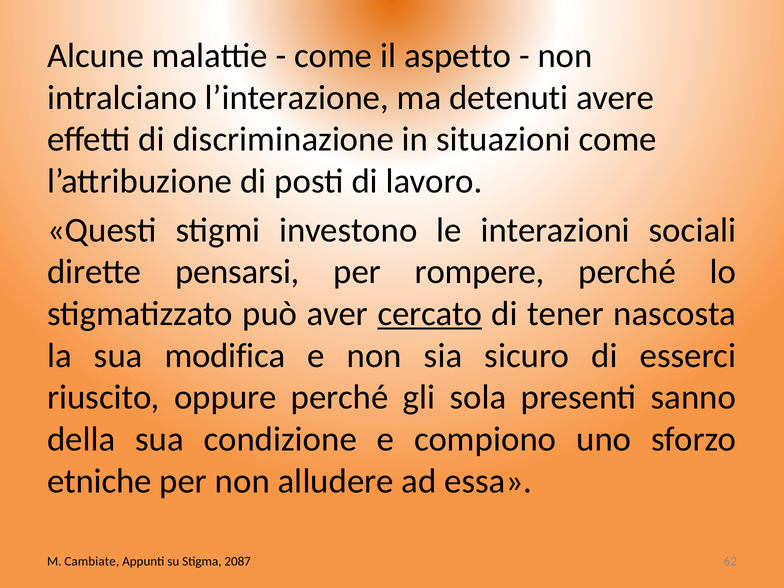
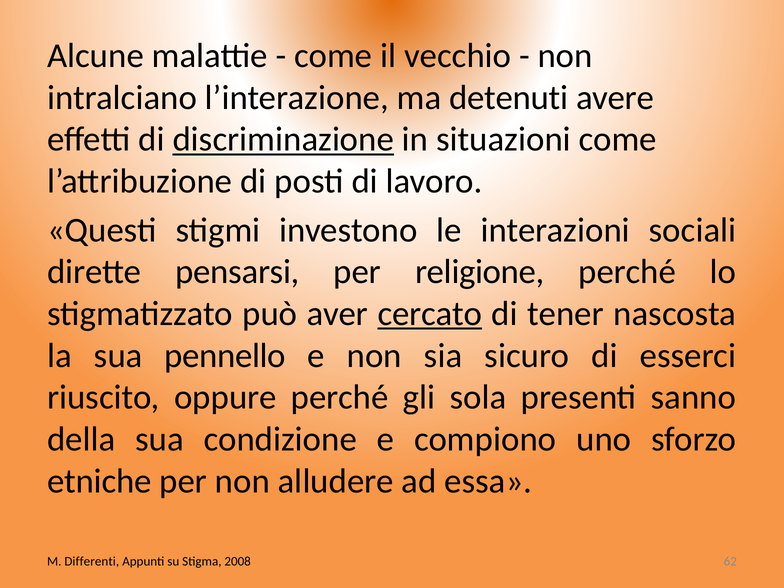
aspetto: aspetto -> vecchio (458, 56)
discriminazione underline: none -> present (283, 139)
rompere: rompere -> religione (480, 272)
modifica: modifica -> pennello (225, 356)
Cambiate: Cambiate -> Differenti (92, 562)
2087: 2087 -> 2008 (238, 562)
